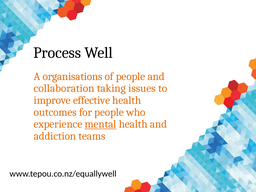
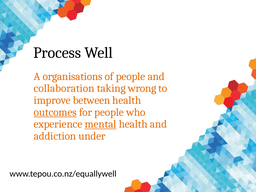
issues: issues -> wrong (142, 88)
effective: effective -> between (92, 100)
outcomes underline: none -> present (55, 112)
teams: teams -> under (92, 136)
